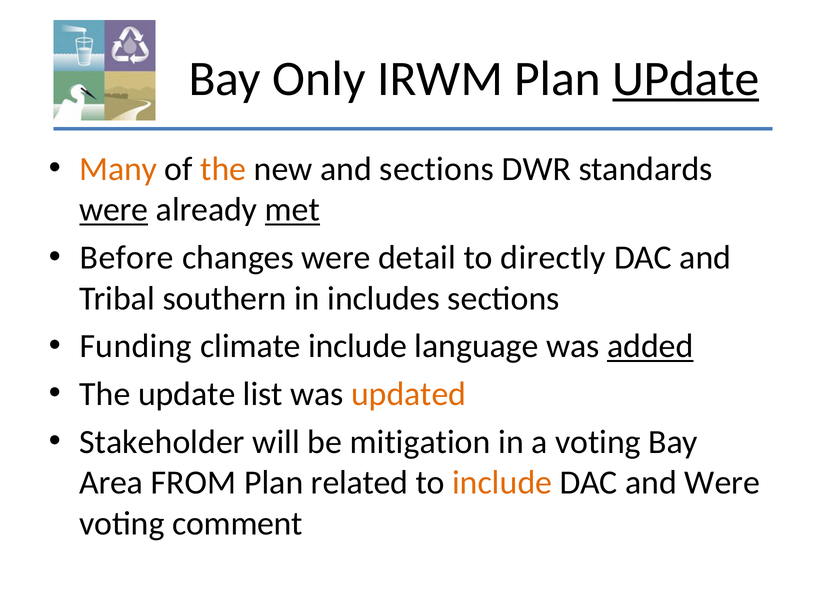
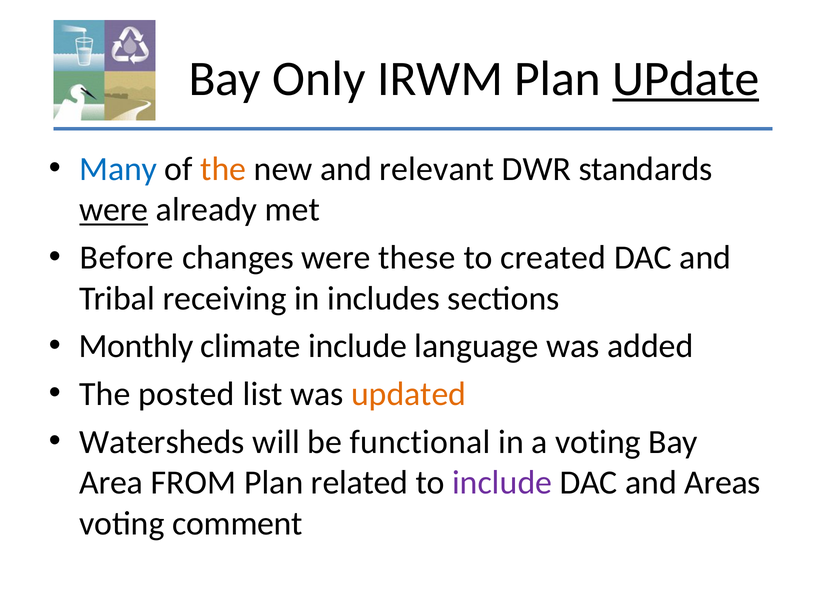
Many colour: orange -> blue (118, 169)
and sections: sections -> relevant (437, 169)
met underline: present -> none (292, 210)
detail: detail -> these (417, 258)
directly: directly -> created (553, 258)
southern: southern -> receiving (225, 298)
Funding: Funding -> Monthly (136, 346)
added underline: present -> none (650, 346)
The update: update -> posted (187, 394)
Stakeholder: Stakeholder -> Watersheds (162, 442)
mitigation: mitigation -> functional (420, 442)
include colour: orange -> purple (502, 483)
and Were: Were -> Areas (722, 483)
